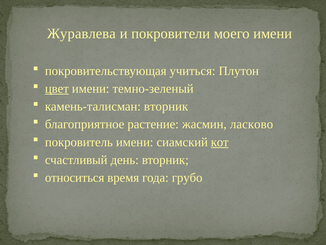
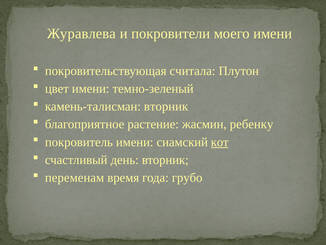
учиться: учиться -> считала (193, 71)
цвет underline: present -> none (57, 89)
ласково: ласково -> ребенку (252, 124)
относиться: относиться -> переменам (75, 177)
